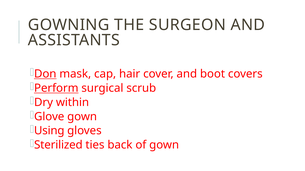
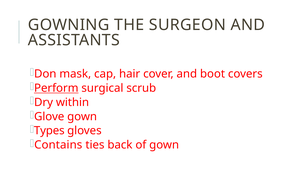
Don underline: present -> none (45, 74)
Using: Using -> Types (49, 131)
Sterilized: Sterilized -> Contains (58, 145)
